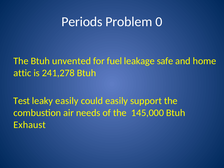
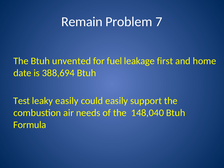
Periods: Periods -> Remain (82, 22)
0: 0 -> 7 (159, 22)
safe: safe -> first (165, 61)
attic: attic -> date (22, 73)
241,278: 241,278 -> 388,694 (58, 73)
145,000: 145,000 -> 148,040 (148, 113)
Exhaust: Exhaust -> Formula (30, 125)
